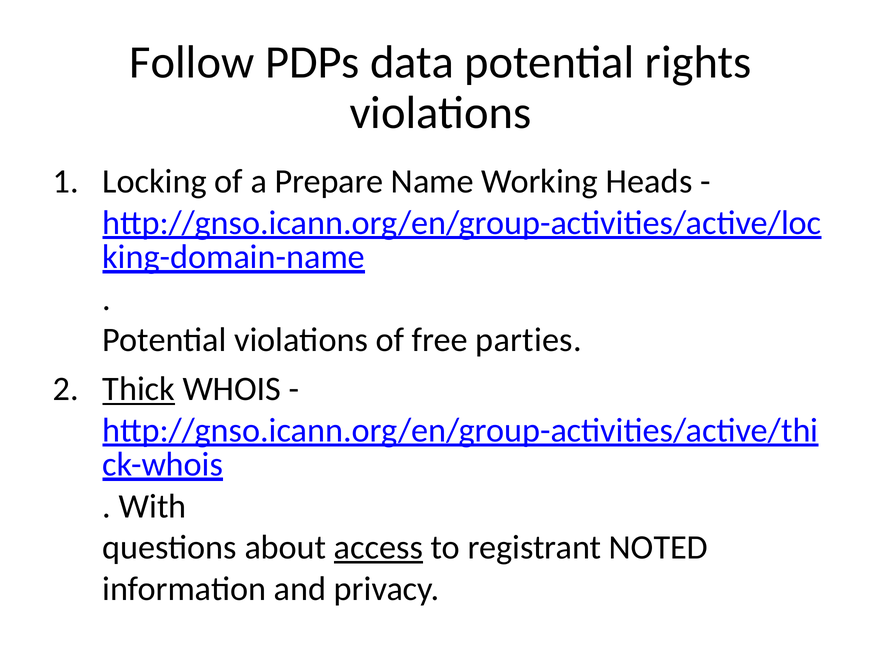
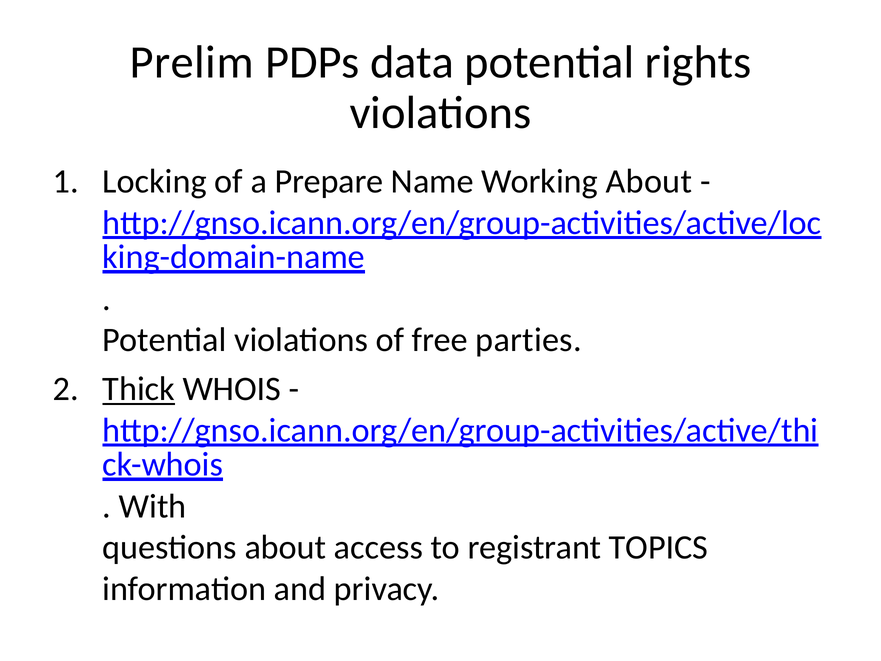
Follow: Follow -> Prelim (192, 62)
Working Heads: Heads -> About (649, 182)
access underline: present -> none (378, 547)
NOTED: NOTED -> TOPICS (658, 547)
